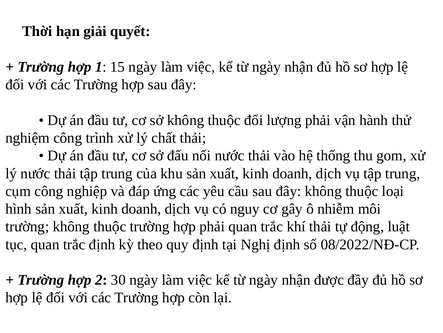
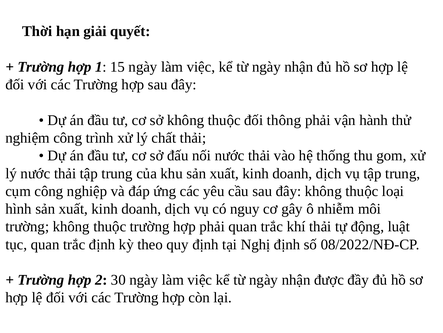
lượng: lượng -> thông (284, 120)
